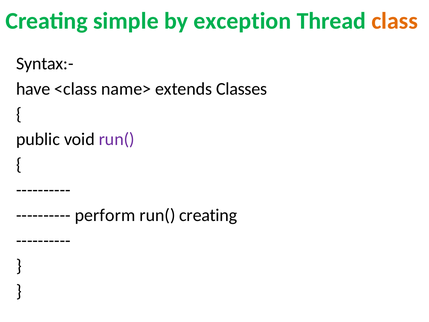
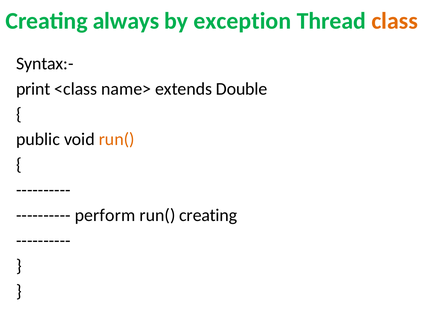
simple: simple -> always (126, 21)
have: have -> print (33, 89)
Classes: Classes -> Double (242, 89)
run( colour: purple -> orange (117, 139)
